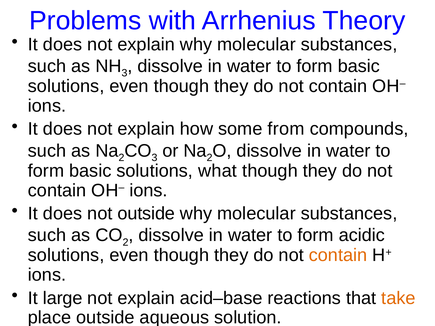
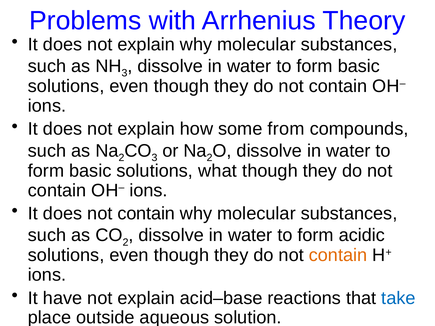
does not outside: outside -> contain (146, 214)
large: large -> have (63, 298)
take colour: orange -> blue (398, 298)
